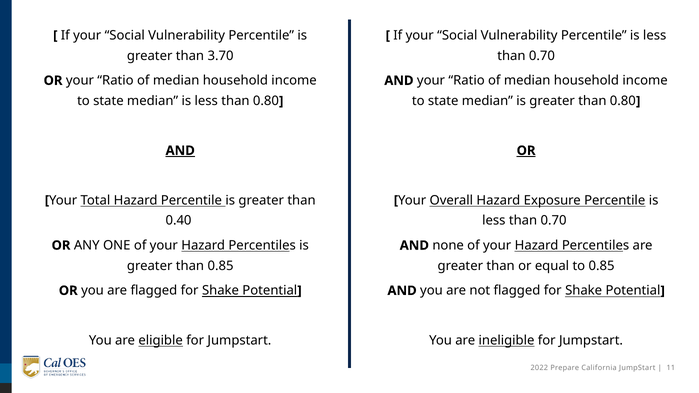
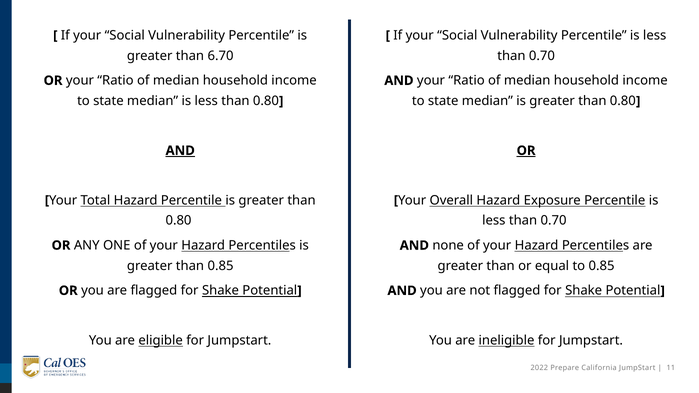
3.70: 3.70 -> 6.70 (221, 56)
0.40: 0.40 -> 0.80 (179, 221)
